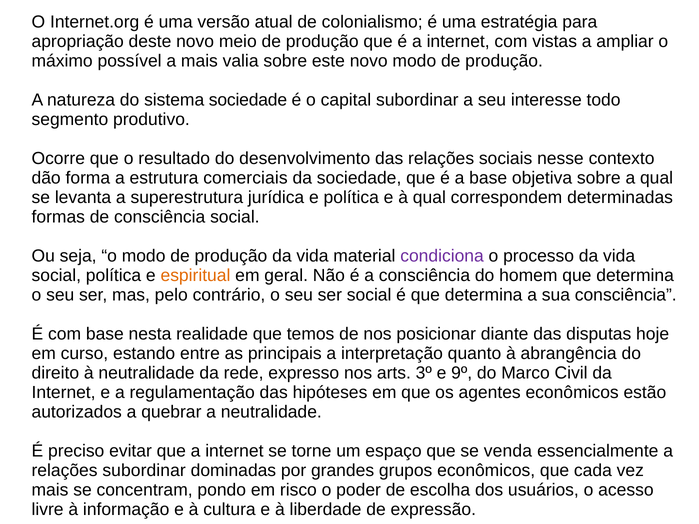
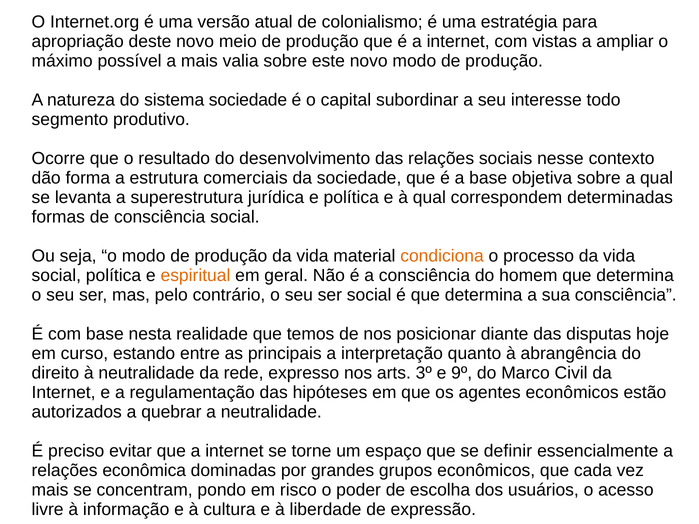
condiciona colour: purple -> orange (442, 256)
venda: venda -> definir (508, 451)
relações subordinar: subordinar -> econômica (144, 471)
